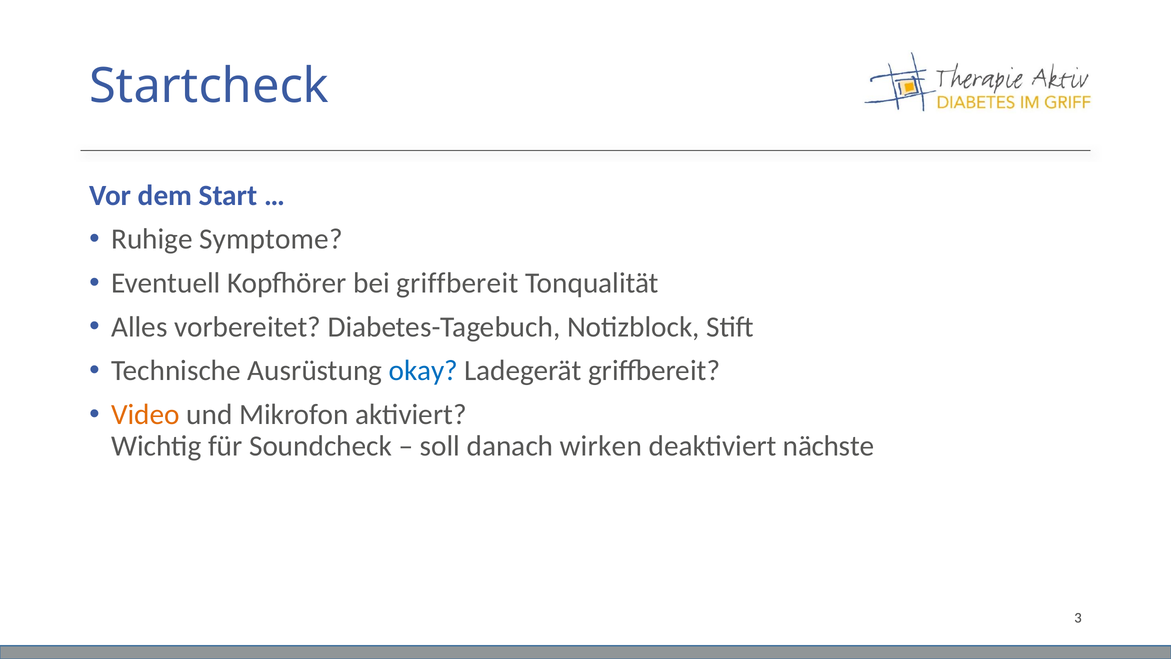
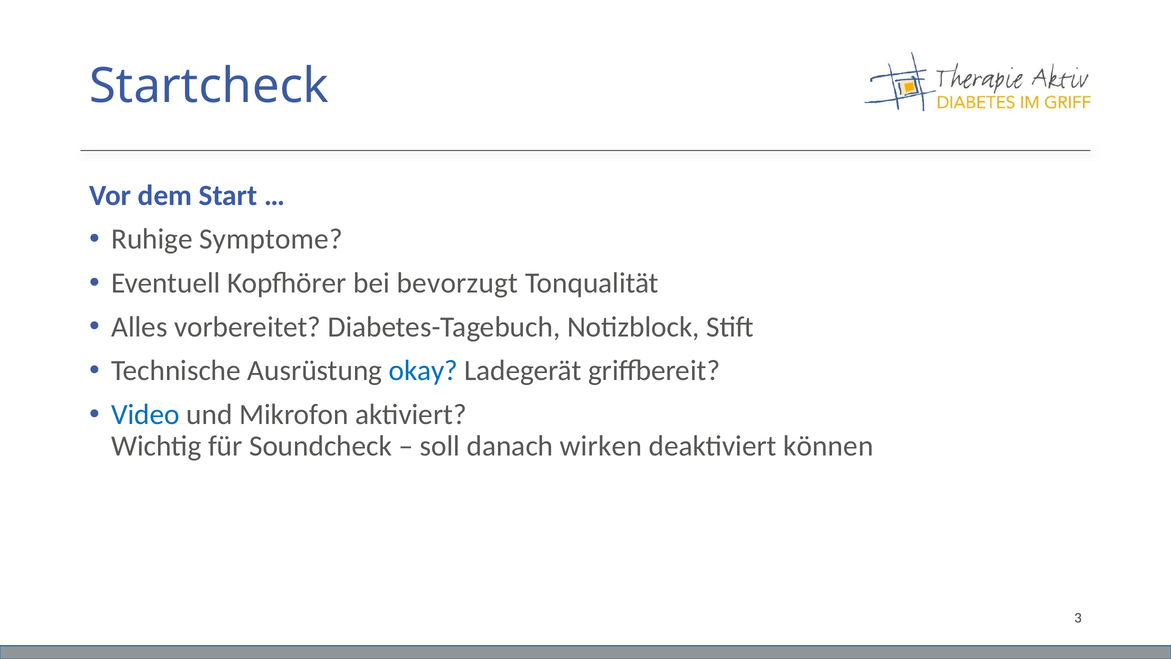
bei griffbereit: griffbereit -> bevorzugt (457, 283)
Video colour: orange -> blue (146, 414)
nächste: nächste -> können (828, 446)
